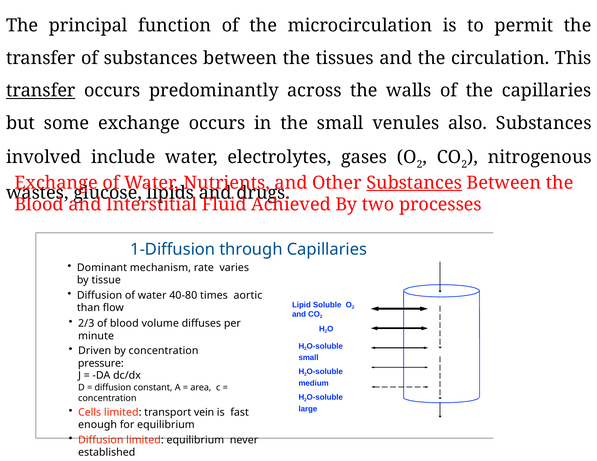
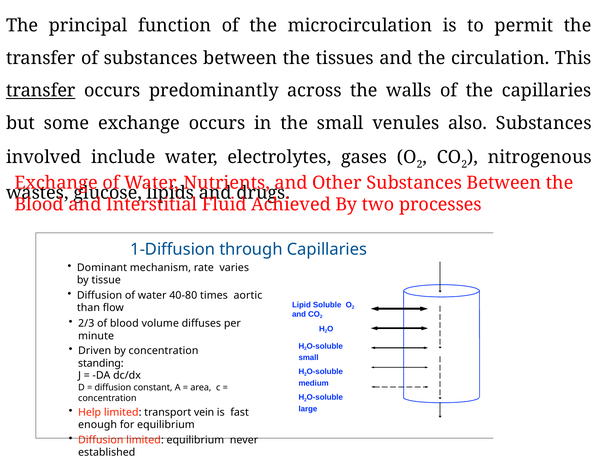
Substances underline: present -> none (414, 183)
pressure: pressure -> standing (101, 363)
Cells: Cells -> Help (90, 413)
